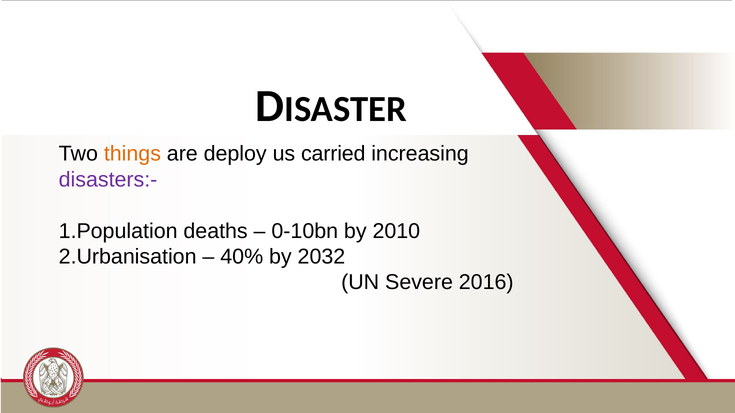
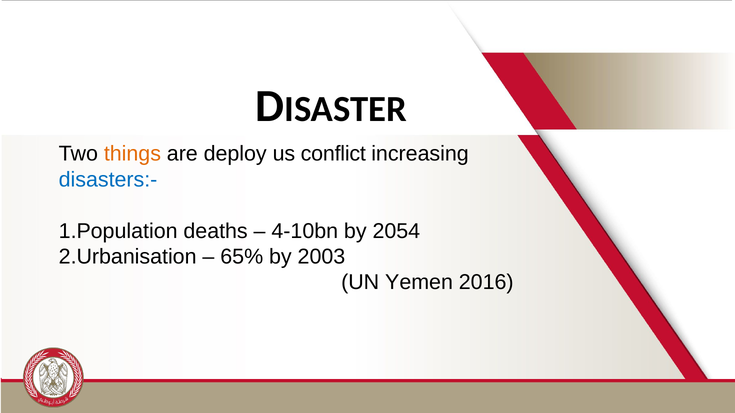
carried: carried -> conflict (333, 154)
disasters:- colour: purple -> blue (108, 180)
0-10bn: 0-10bn -> 4-10bn (305, 231)
2010: 2010 -> 2054 (396, 231)
40%: 40% -> 65% (242, 257)
2032: 2032 -> 2003 (321, 257)
Severe: Severe -> Yemen (419, 283)
